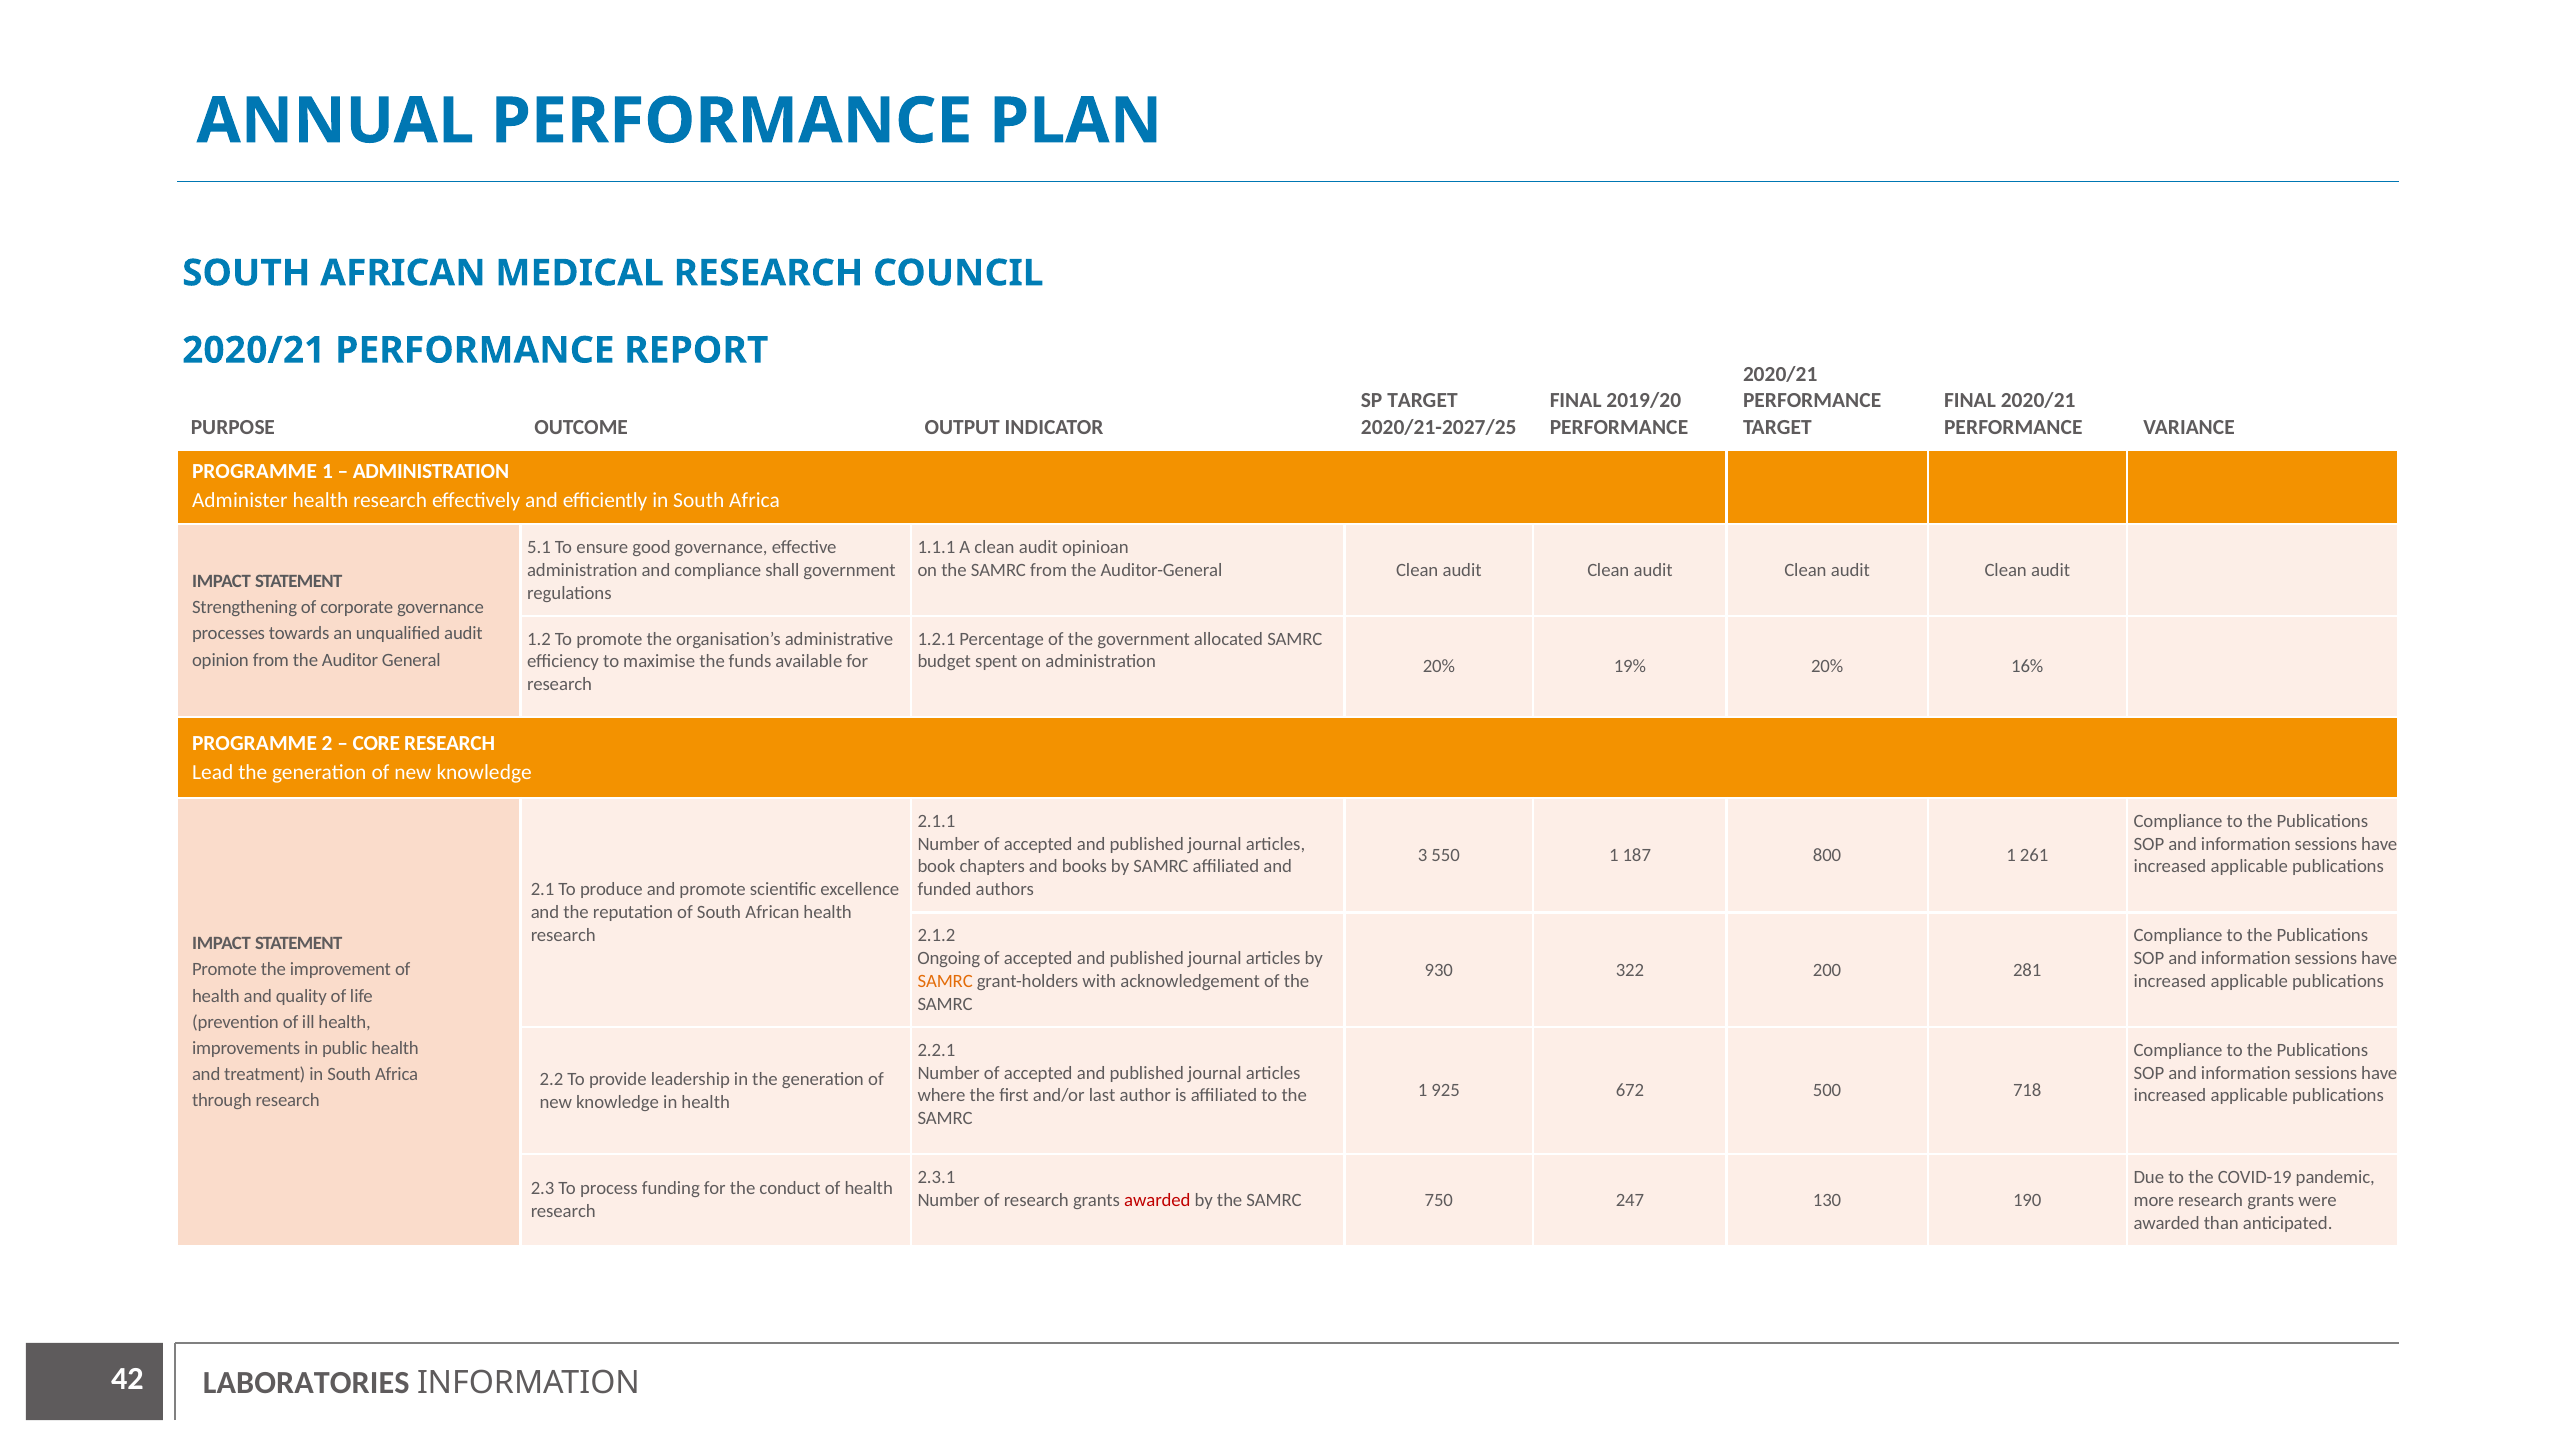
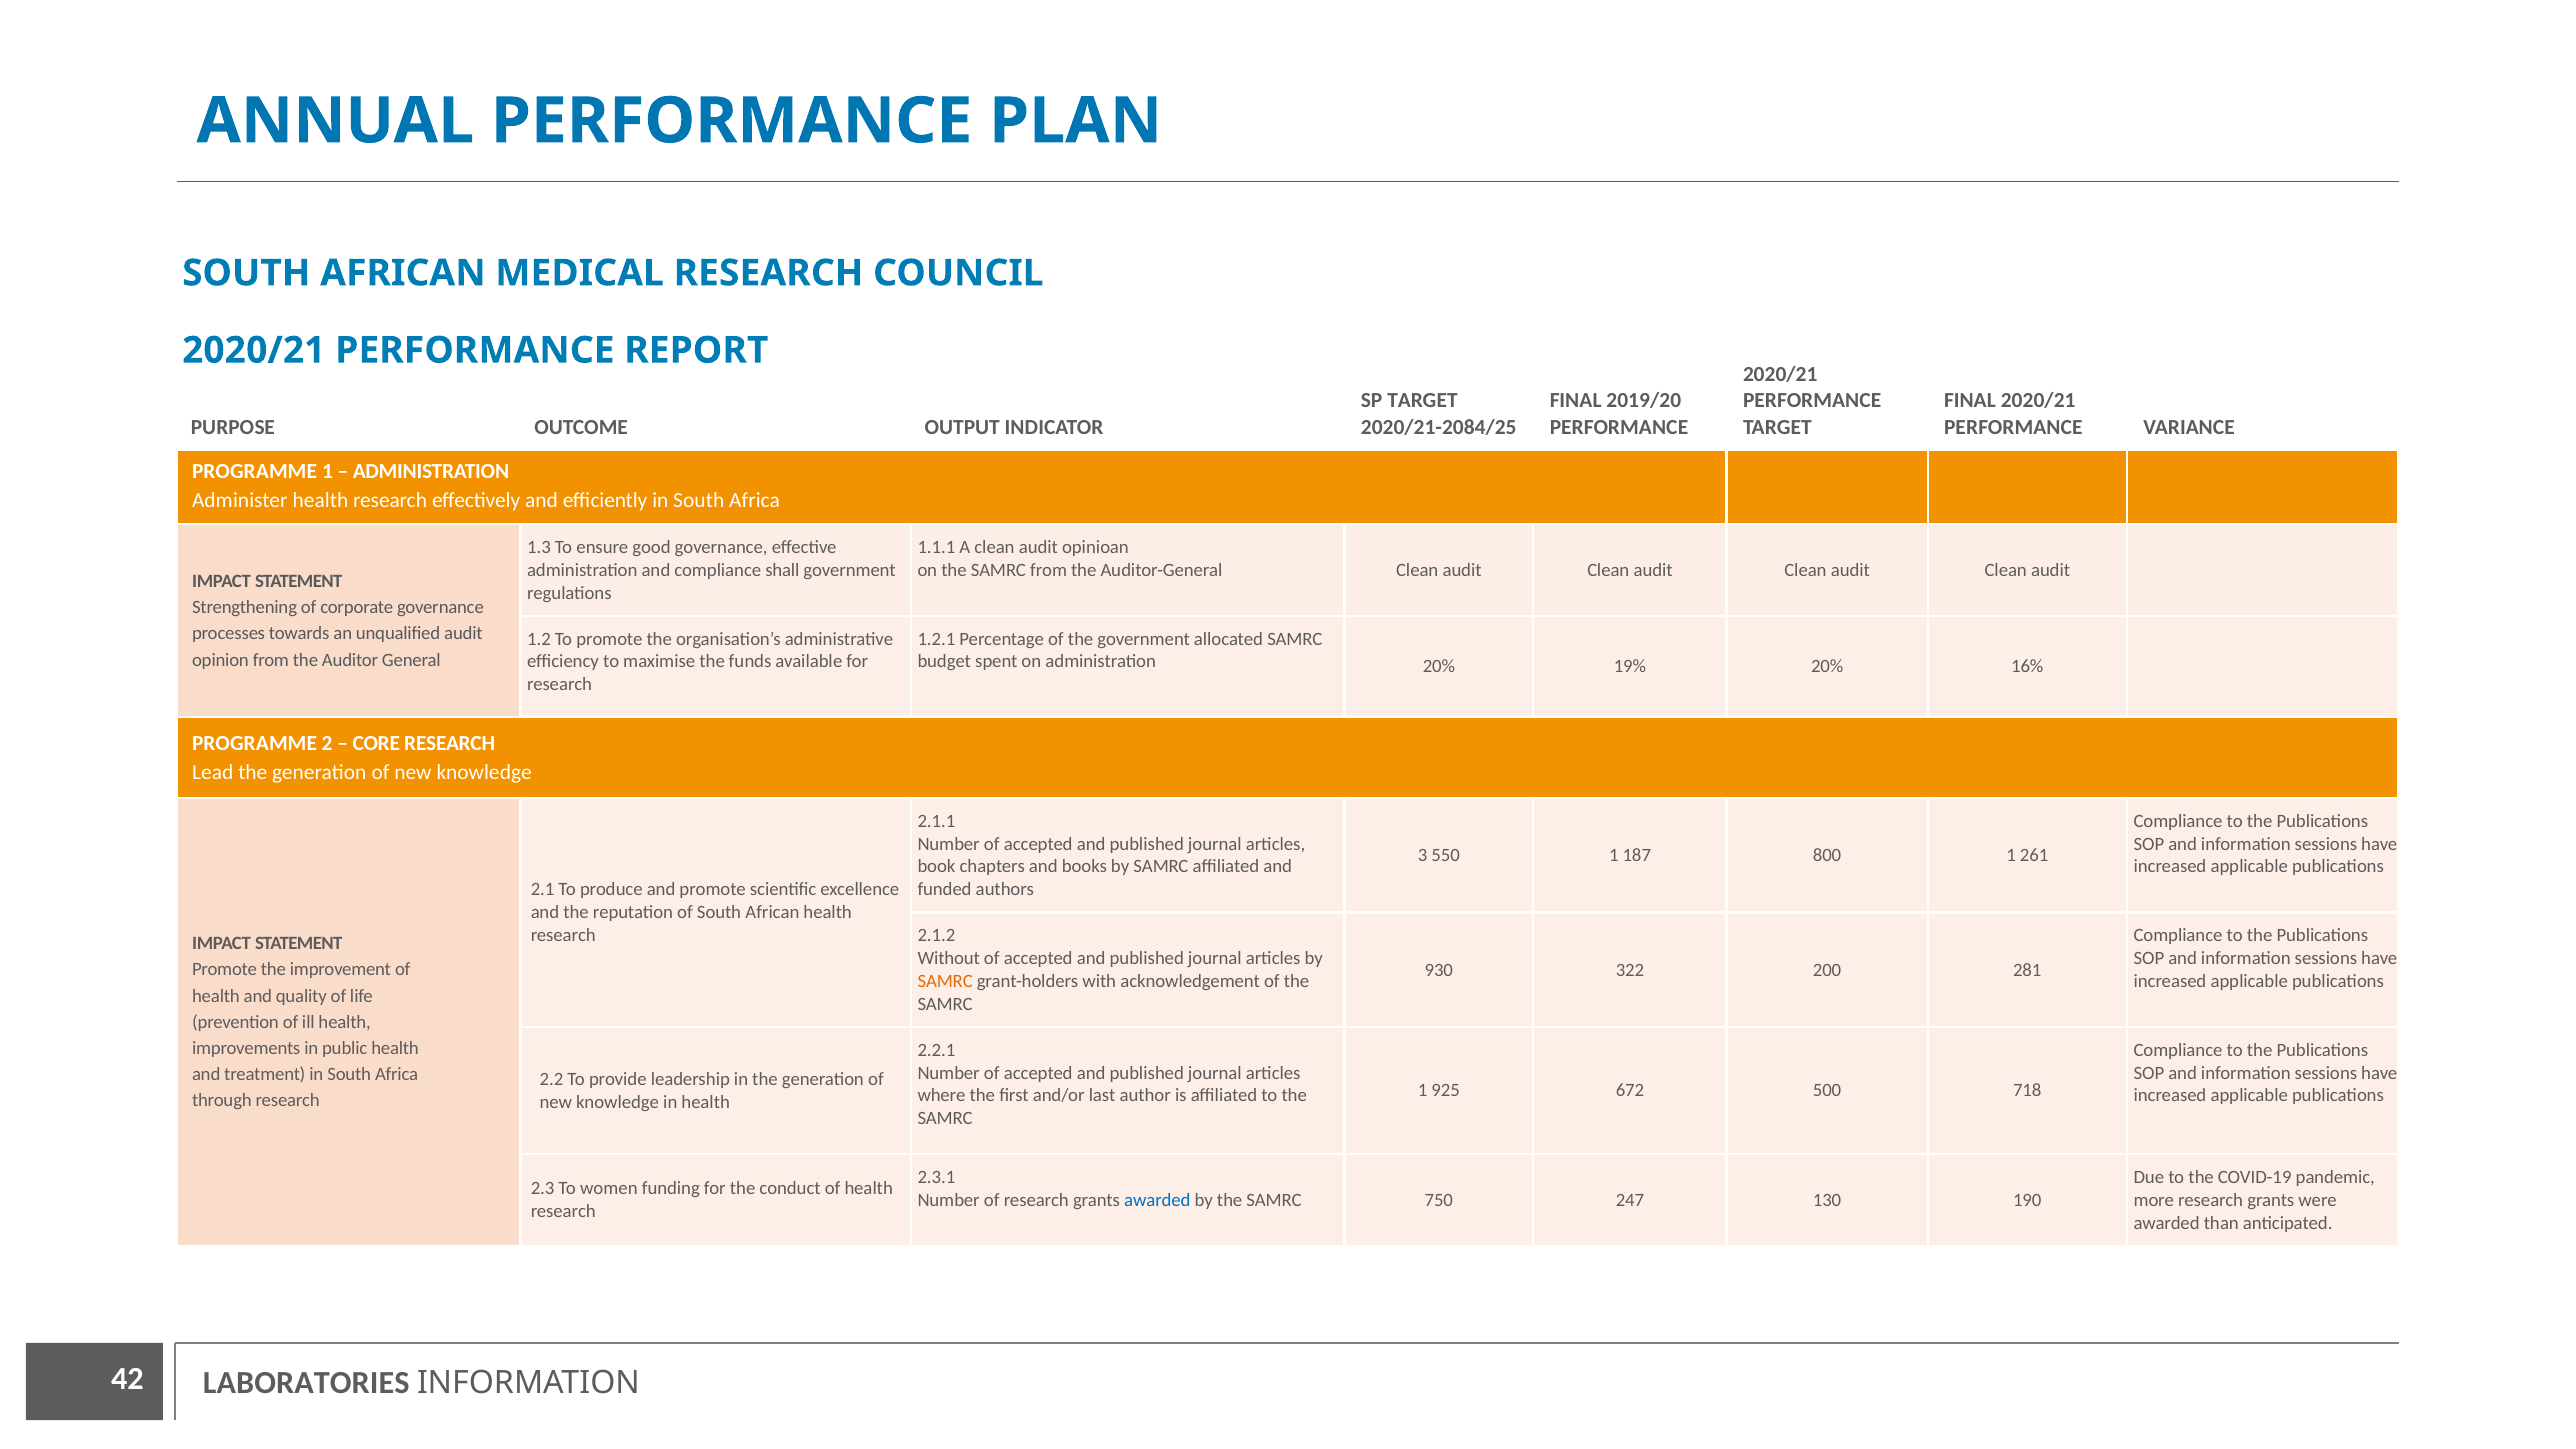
2020/21-2027/25: 2020/21-2027/25 -> 2020/21-2084/25 (1439, 427)
5.1: 5.1 -> 1.3 (539, 547)
Ongoing: Ongoing -> Without (949, 958)
process: process -> women (609, 1189)
awarded colour: red -> blue (1157, 1200)
